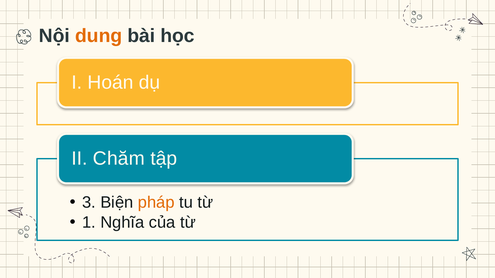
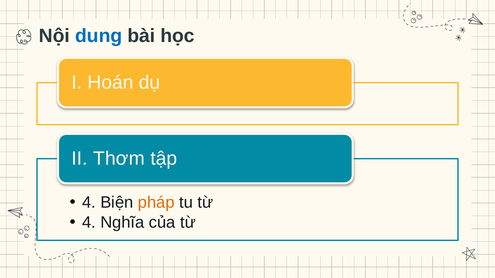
dung colour: orange -> blue (99, 36)
Chăm: Chăm -> Thơm (119, 159)
3: 3 -> 4 (89, 203)
1: 1 -> 4 (89, 223)
